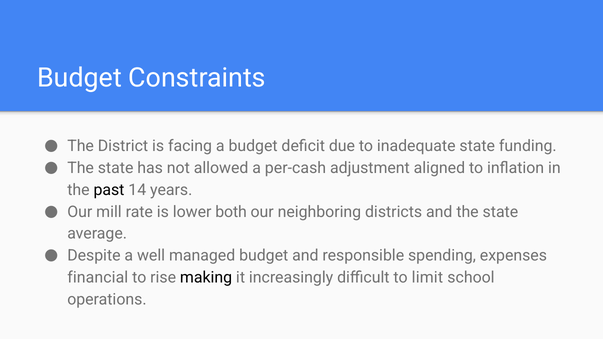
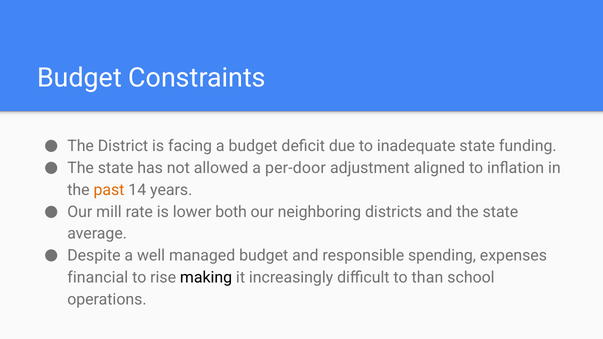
per-cash: per-cash -> per-door (295, 168)
past colour: black -> orange (109, 190)
limit: limit -> than (427, 278)
